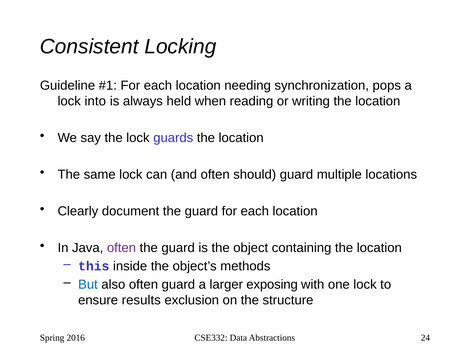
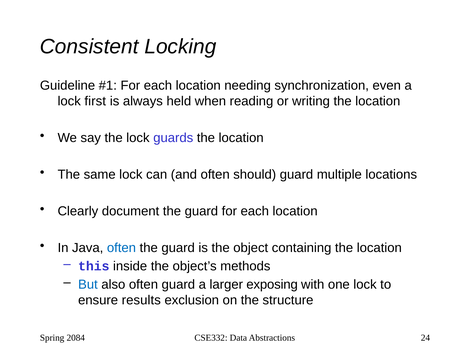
pops: pops -> even (387, 86)
into: into -> first (95, 101)
often colour: purple -> blue (121, 247)
2016: 2016 -> 2084 (76, 337)
